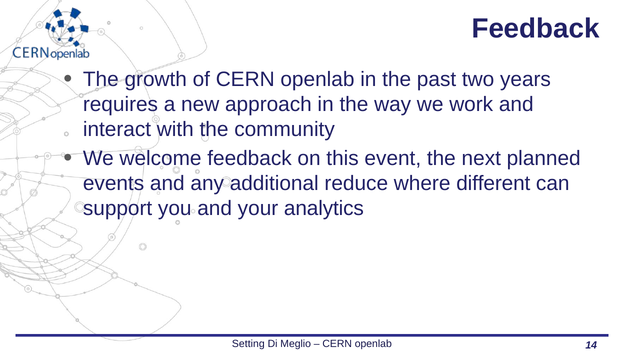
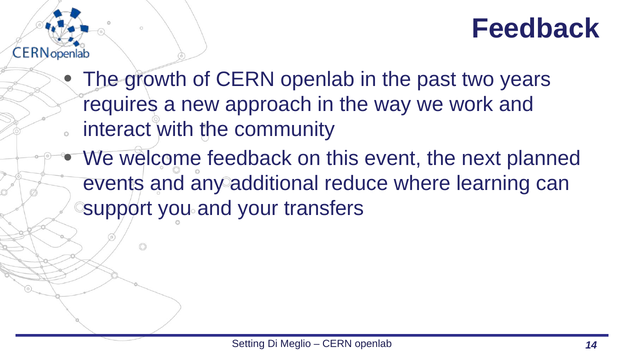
different: different -> learning (493, 183)
analytics: analytics -> transfers (324, 208)
